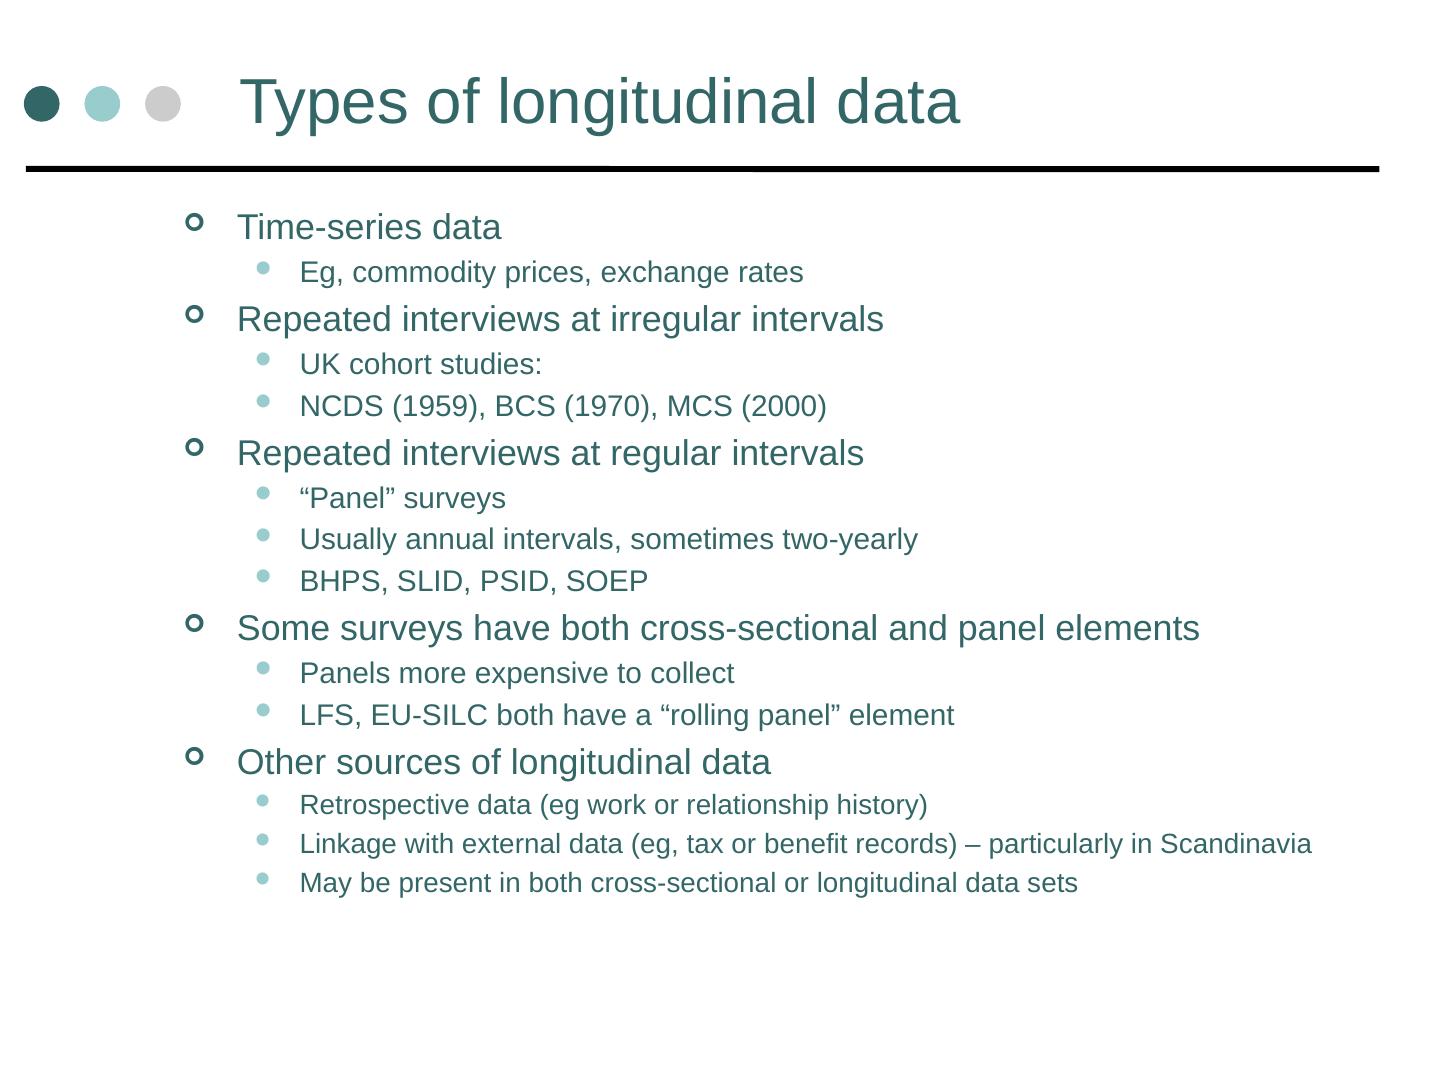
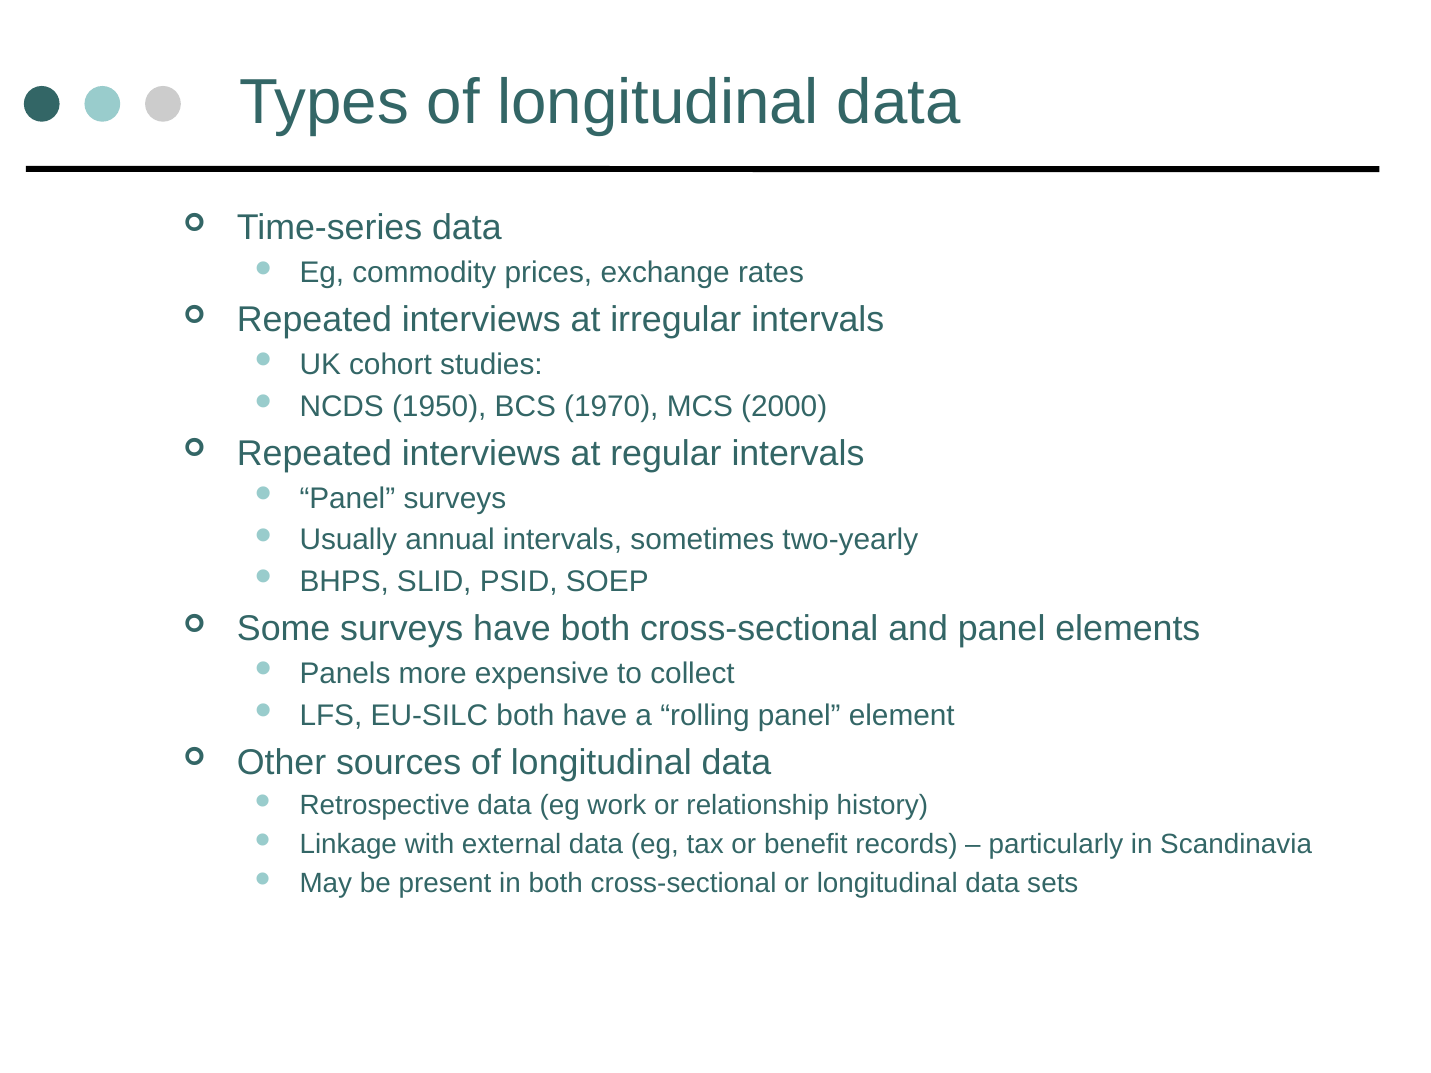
1959: 1959 -> 1950 (439, 407)
